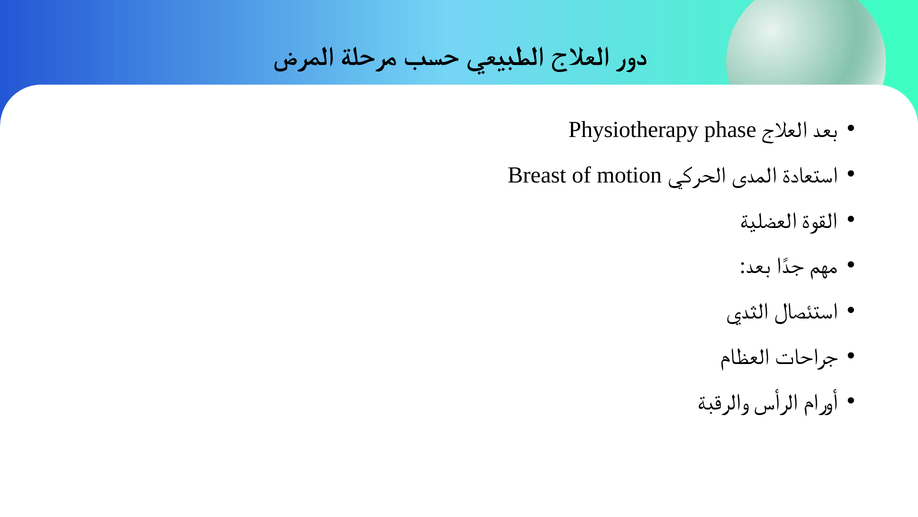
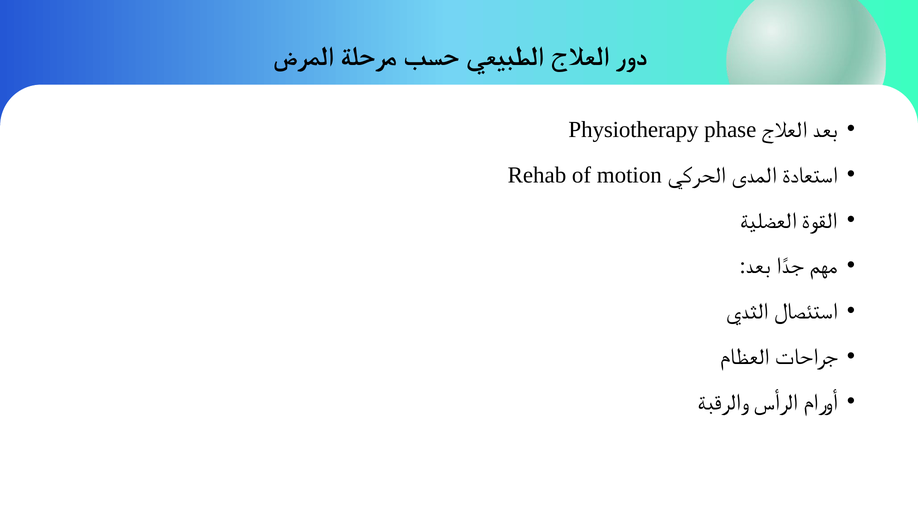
Breast: Breast -> Rehab (537, 175)
